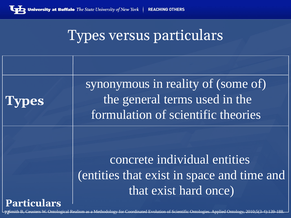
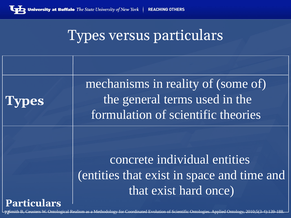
synonymous: synonymous -> mechanisms (118, 84)
